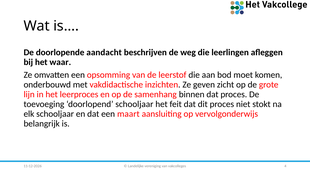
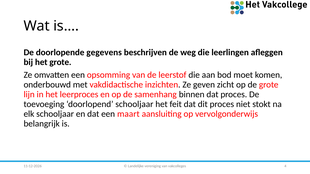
aandacht: aandacht -> gegevens (104, 52)
het waar: waar -> grote (60, 62)
